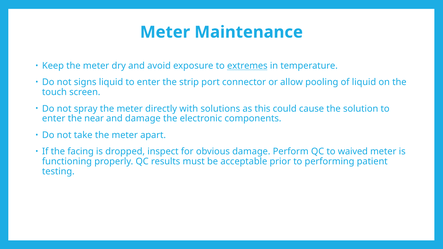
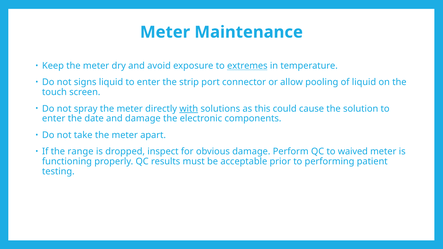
with underline: none -> present (189, 109)
near: near -> date (94, 119)
facing: facing -> range (81, 152)
